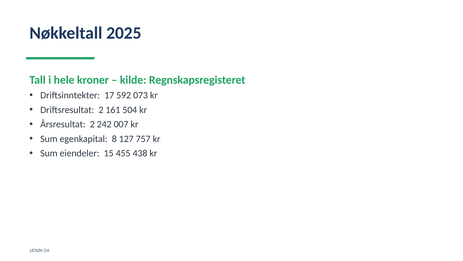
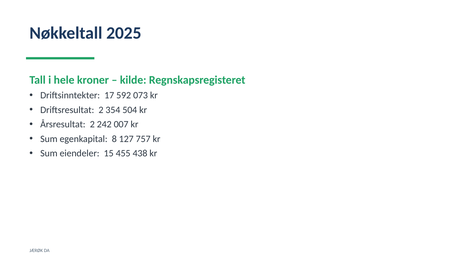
161: 161 -> 354 (113, 110)
